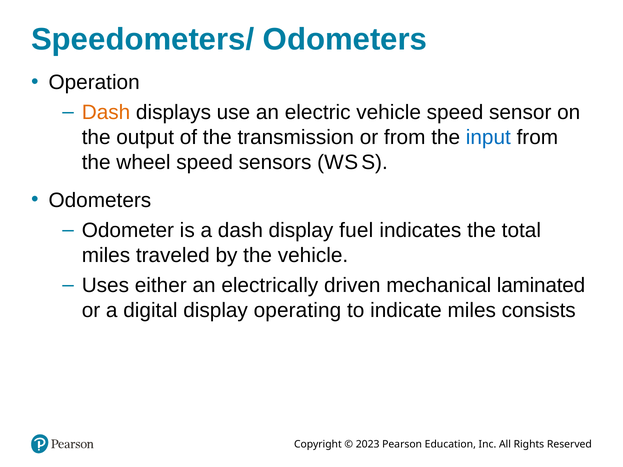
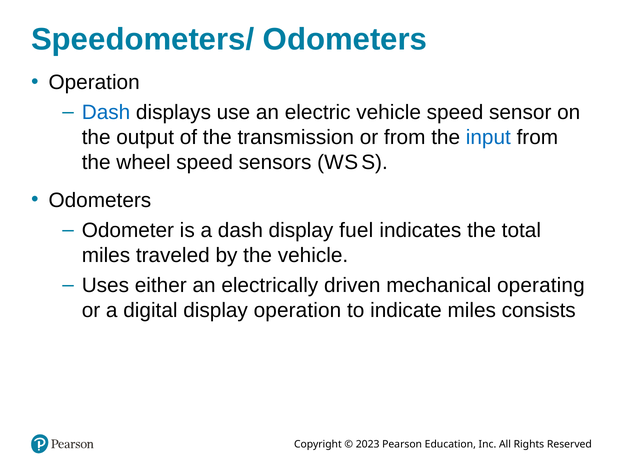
Dash colour: orange -> blue (106, 113)
laminated: laminated -> operating (541, 286)
display operating: operating -> operation (297, 310)
